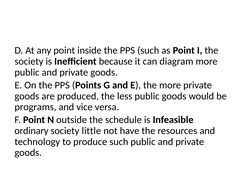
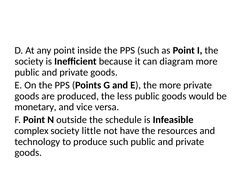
programs: programs -> monetary (35, 107)
ordinary: ordinary -> complex (31, 131)
